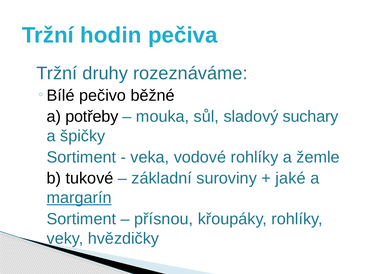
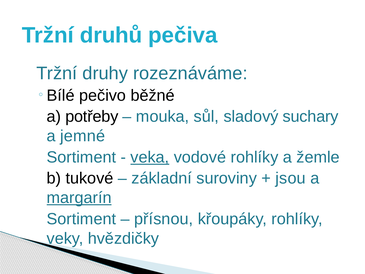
hodin: hodin -> druhů (111, 35)
špičky: špičky -> jemné (83, 136)
veka underline: none -> present (150, 157)
jaké: jaké -> jsou (291, 178)
